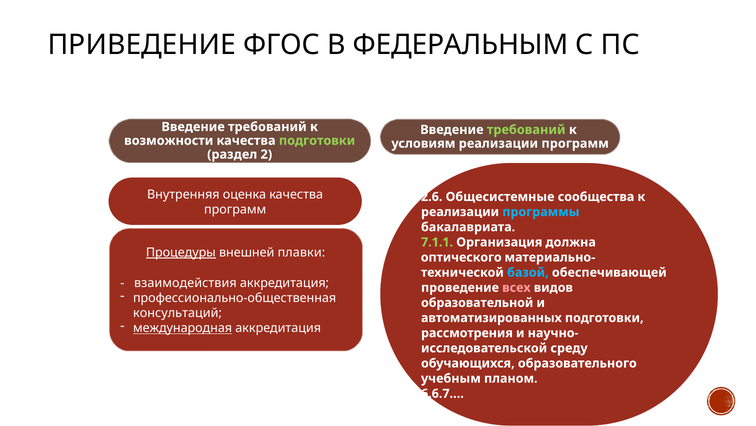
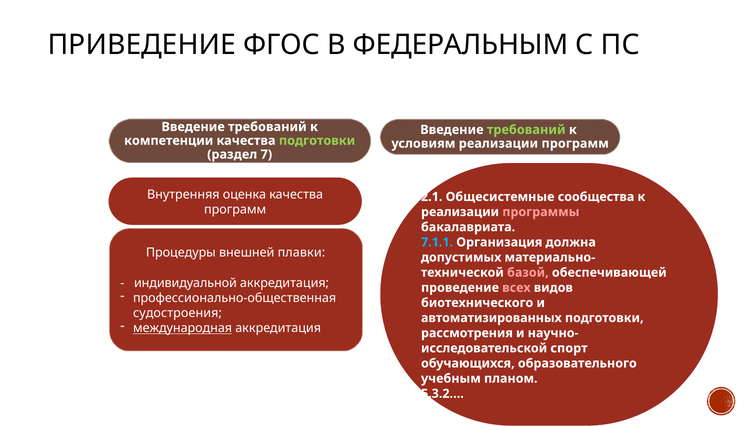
возможности: возможности -> компетенции (169, 140)
2: 2 -> 7 (266, 154)
2.6: 2.6 -> 2.1 (432, 196)
программы colour: light blue -> pink (541, 212)
7.1.1 colour: light green -> light blue (437, 242)
Процедуры underline: present -> none (181, 252)
оптического: оптического -> допустимых (461, 257)
базой colour: light blue -> pink (528, 272)
взаимодействия: взаимодействия -> индивидуальной (185, 282)
образовательной: образовательной -> биотехнического (477, 302)
консультаций: консультаций -> судостроения (177, 313)
среду: среду -> спорт (569, 348)
6.6.7…: 6.6.7… -> 5.3.2… (442, 393)
